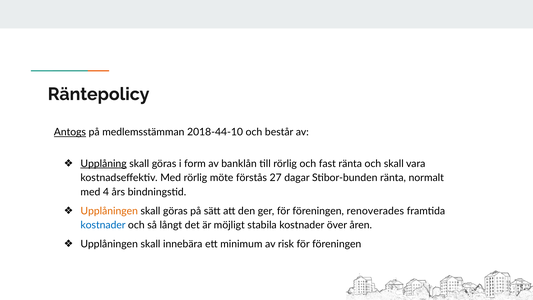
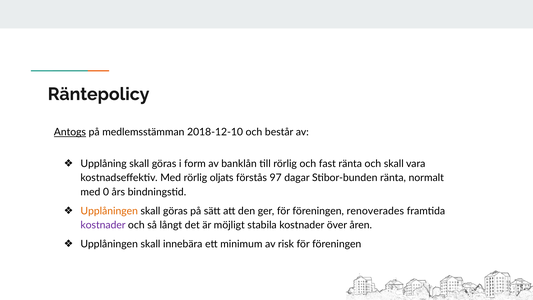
2018-44-10: 2018-44-10 -> 2018-12-10 (215, 132)
Upplåning underline: present -> none (104, 163)
möte: möte -> oljats (222, 178)
27: 27 -> 97 (276, 178)
4: 4 -> 0 (106, 192)
kostnader colour: blue -> purple (103, 225)
